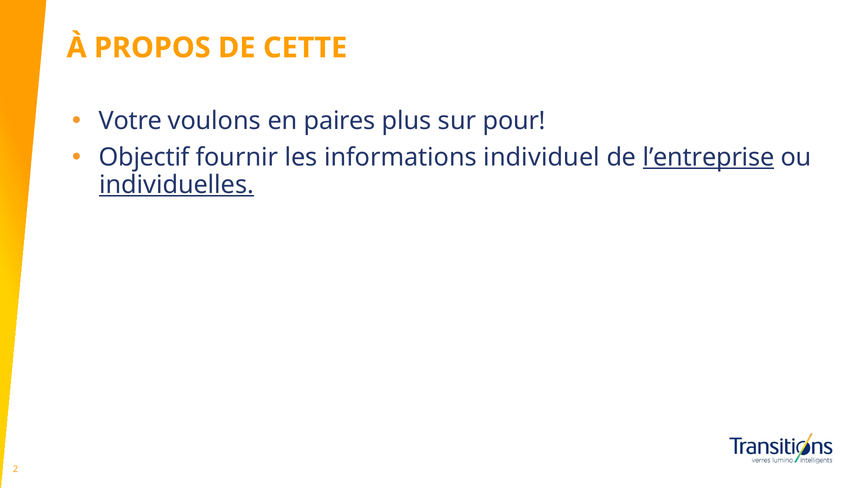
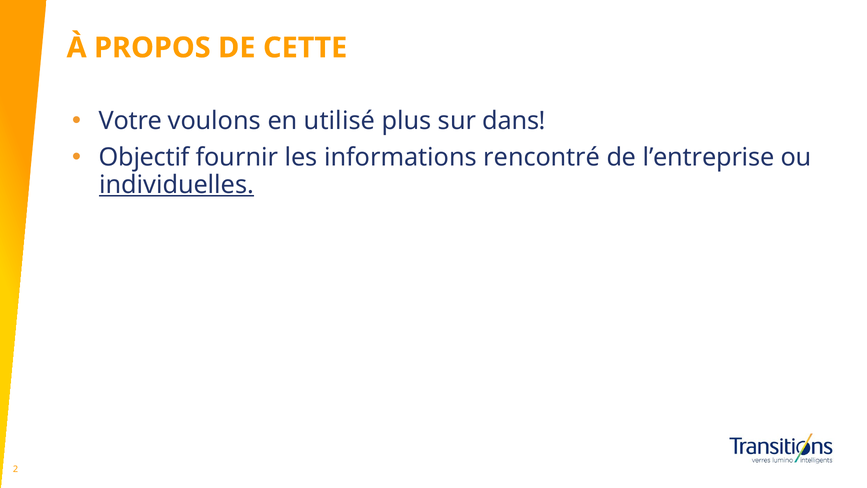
paires: paires -> utilisé (340, 121)
pour: pour -> dans (514, 121)
individuel: individuel -> rencontré (542, 157)
l’entreprise underline: present -> none (709, 157)
